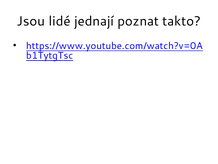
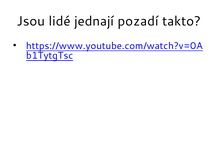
poznat: poznat -> pozadí (138, 21)
